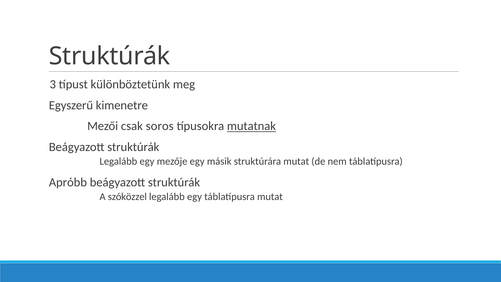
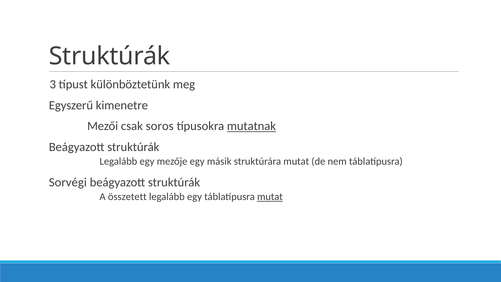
Apróbb: Apróbb -> Sorvégi (68, 182)
szóközzel: szóközzel -> összetett (127, 197)
mutat underline: none -> present (270, 197)
